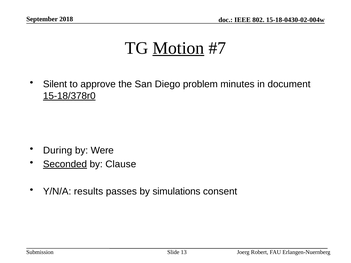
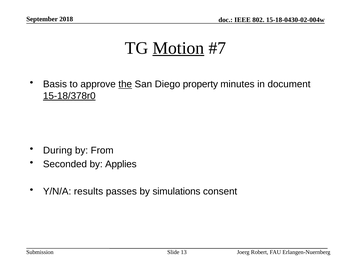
Silent: Silent -> Basis (55, 84)
the underline: none -> present (125, 84)
problem: problem -> property (200, 84)
Were: Were -> From (102, 151)
Seconded underline: present -> none (65, 164)
Clause: Clause -> Applies (121, 164)
